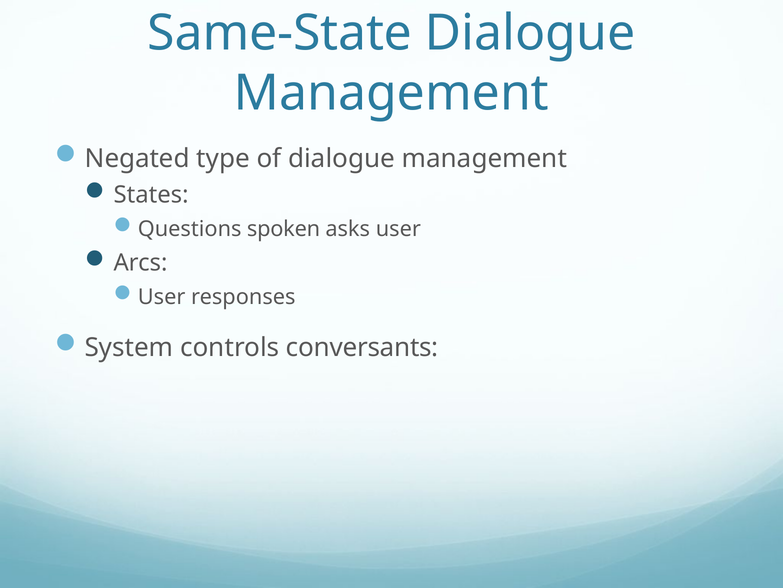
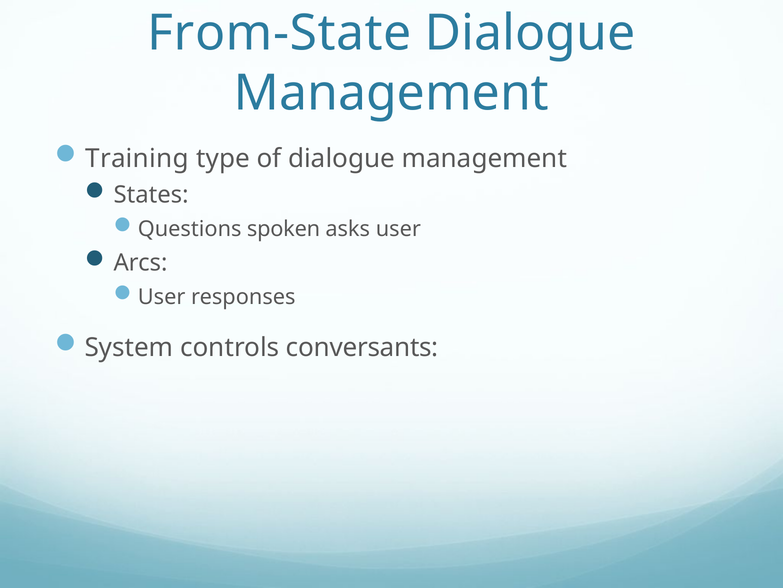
Same-State: Same-State -> From-State (279, 33)
Negated: Negated -> Training (137, 158)
